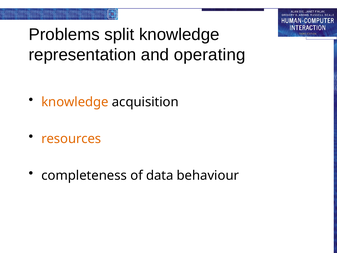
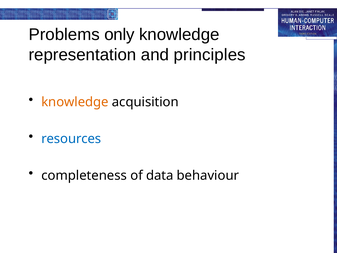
split: split -> only (119, 35)
operating: operating -> principles (210, 55)
resources colour: orange -> blue (71, 139)
